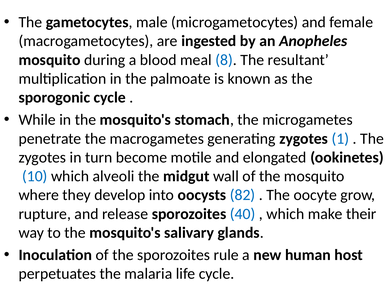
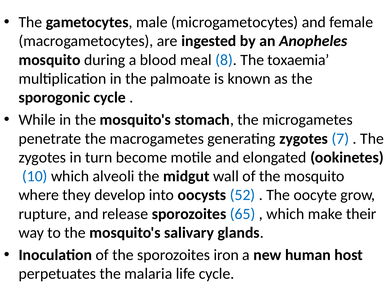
resultant: resultant -> toxaemia (298, 60)
1: 1 -> 7 (340, 139)
82: 82 -> 52 (243, 195)
40: 40 -> 65 (243, 214)
rule: rule -> iron (226, 255)
